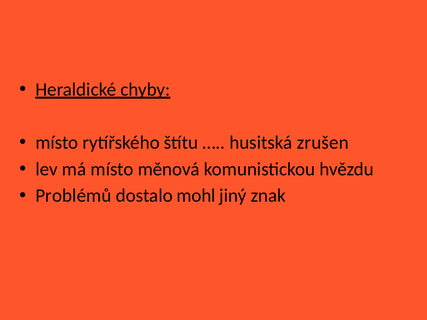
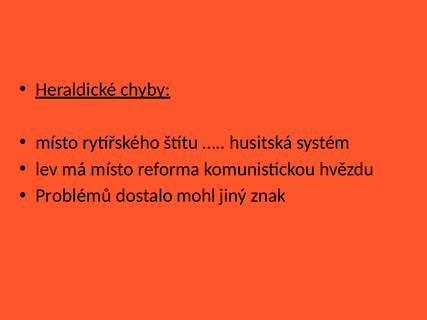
zrušen: zrušen -> systém (323, 143)
měnová: měnová -> reforma (169, 169)
